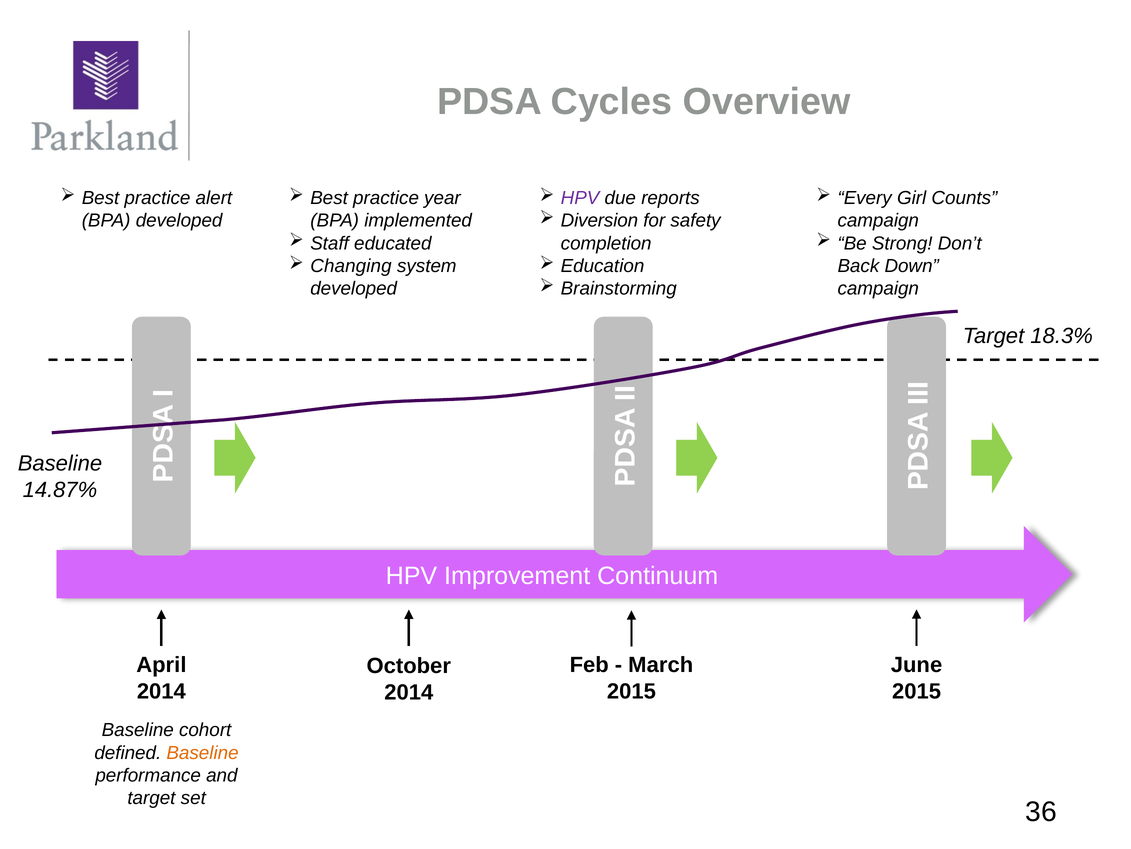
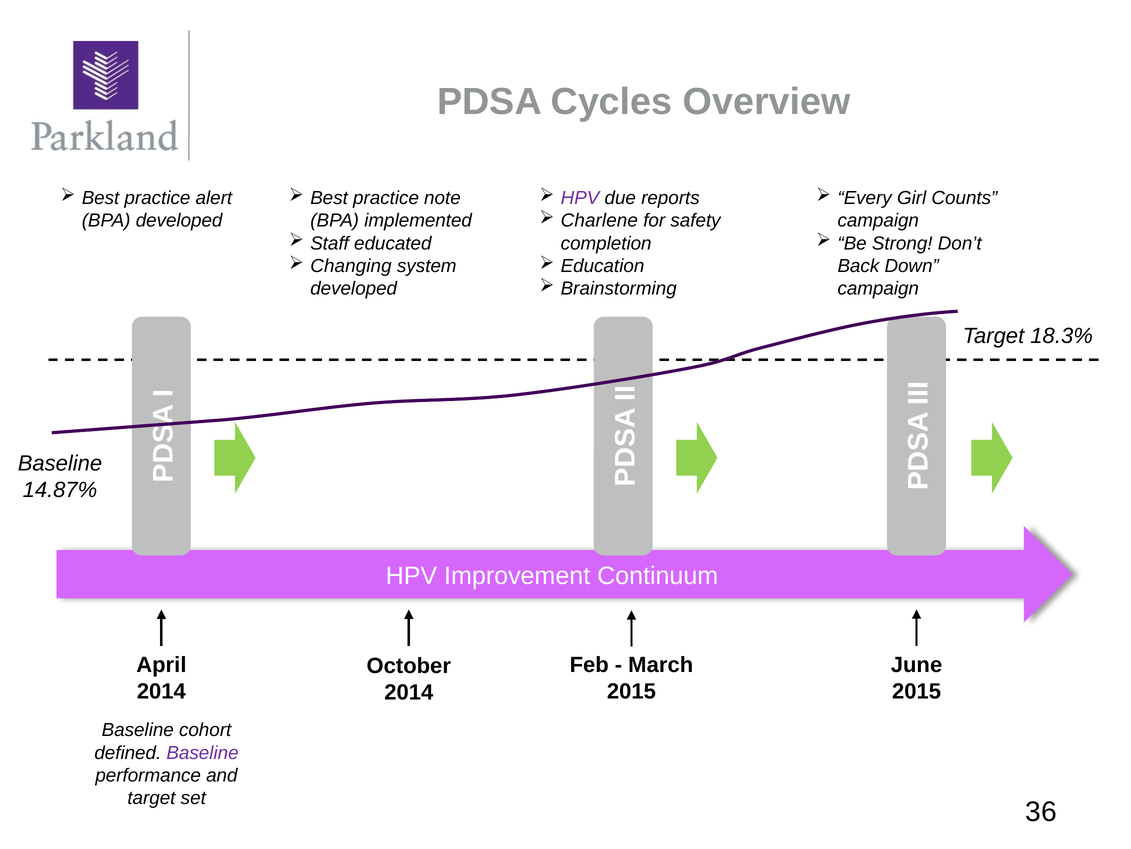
year: year -> note (442, 198)
Diversion: Diversion -> Charlene (599, 220)
Baseline colour: orange -> purple (203, 752)
